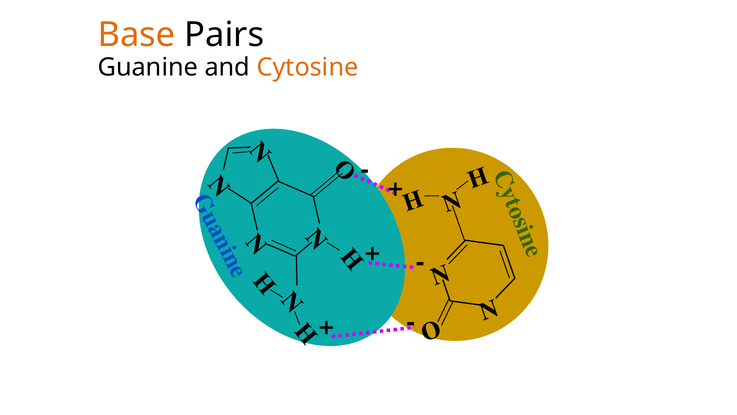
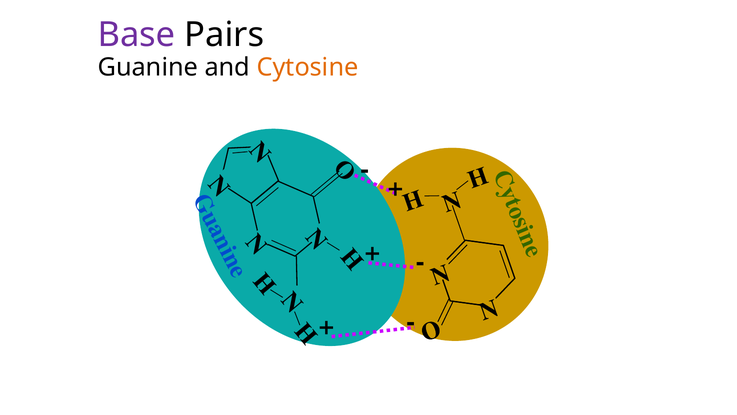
Base colour: orange -> purple (136, 35)
